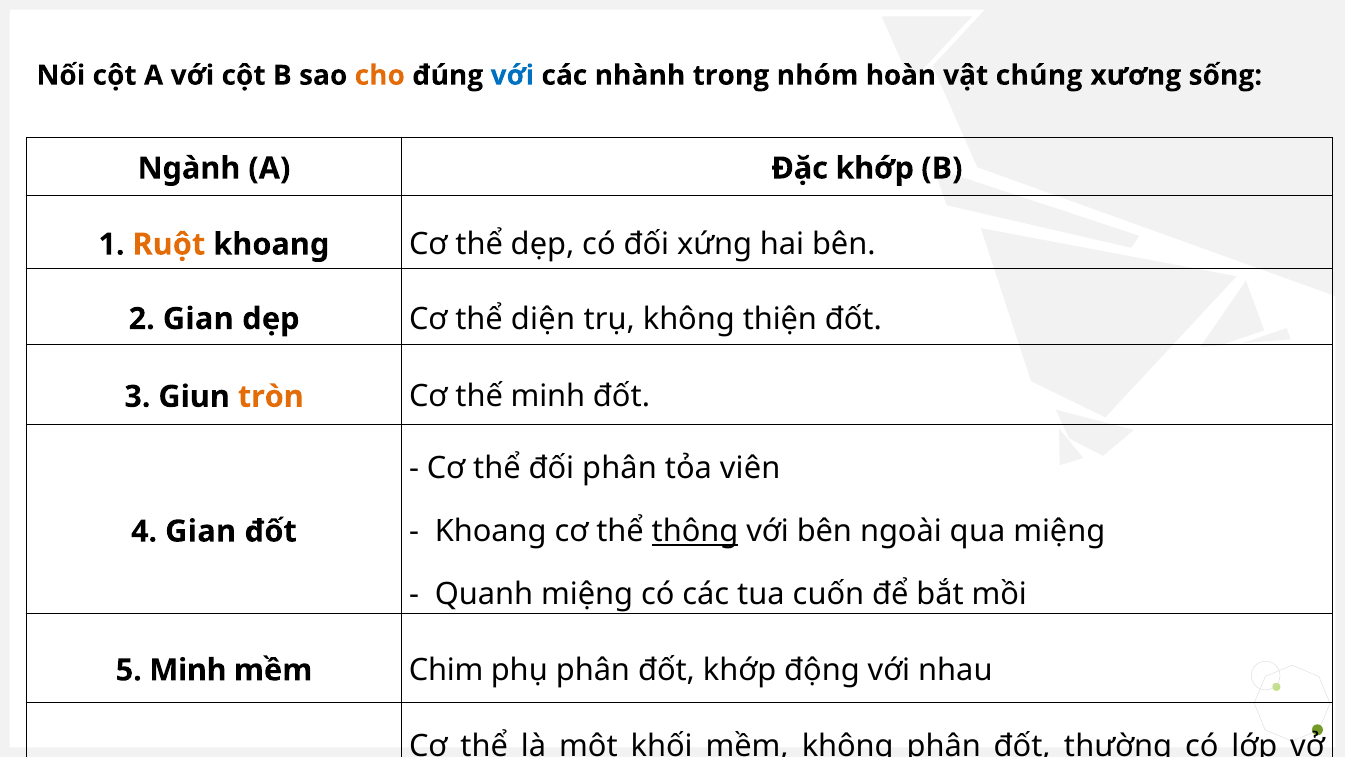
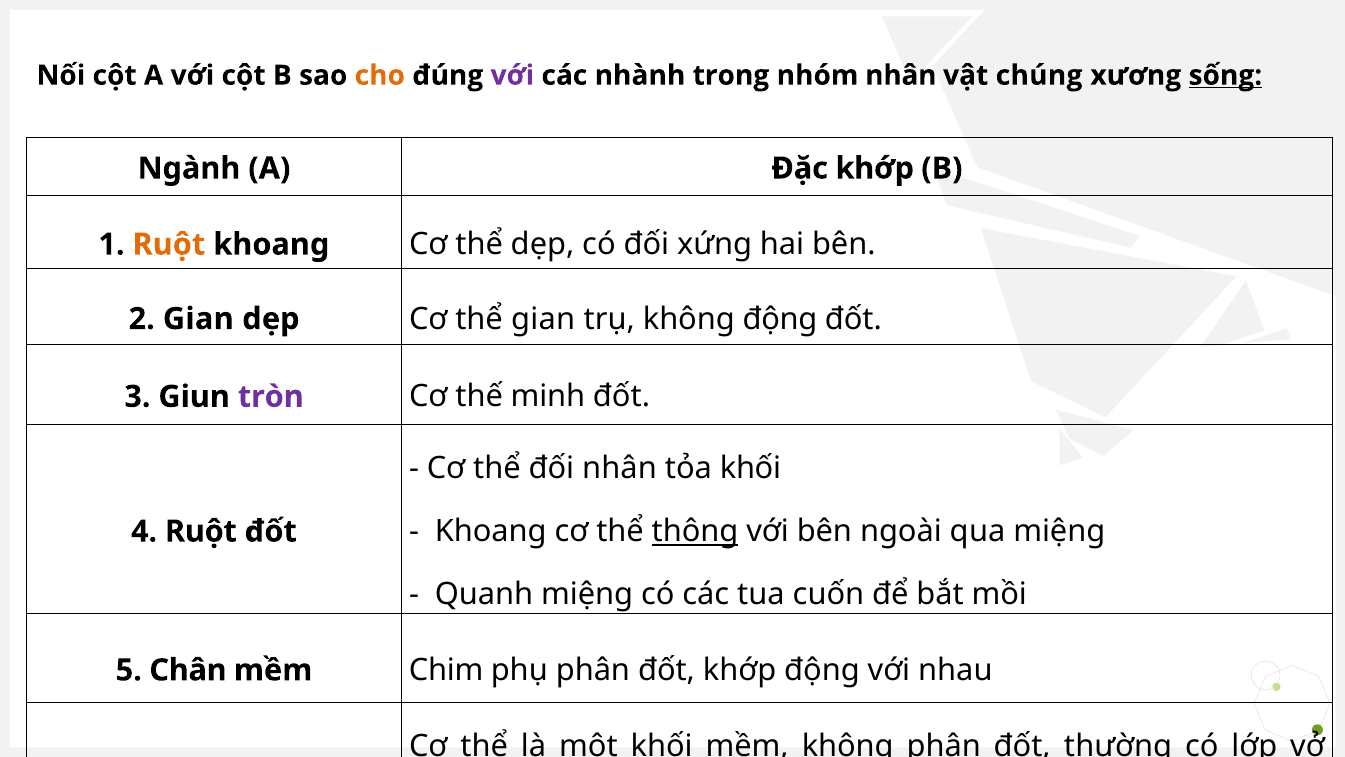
với colour: blue -> purple (512, 75)
nhóm hoàn: hoàn -> nhân (901, 75)
sống underline: none -> present (1225, 75)
thể diện: diện -> gian (543, 319)
không thiện: thiện -> động (780, 319)
tròn colour: orange -> purple (271, 396)
đối phân: phân -> nhân (620, 468)
tỏa viên: viên -> khối (750, 468)
4 Gian: Gian -> Ruột (201, 531)
5 Minh: Minh -> Chân (188, 670)
